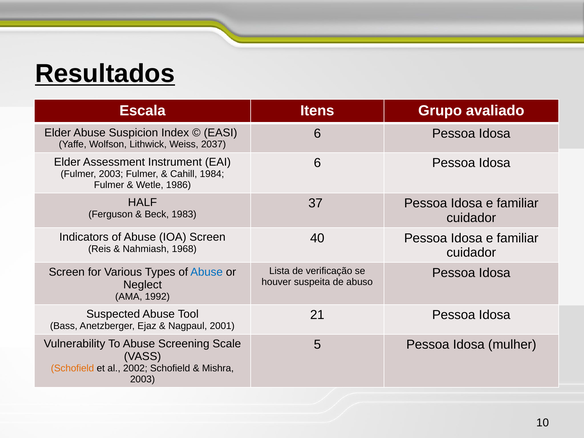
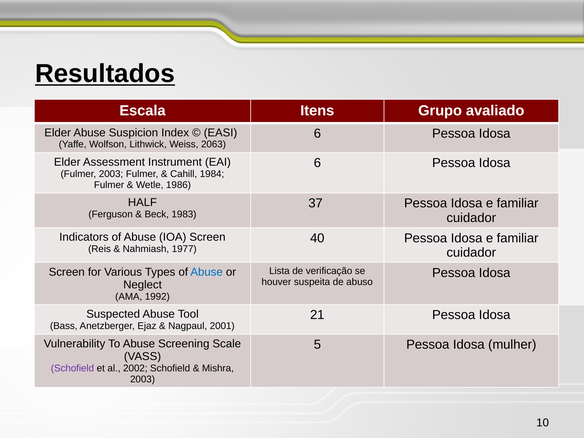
2037: 2037 -> 2063 (214, 144)
1968: 1968 -> 1977 (184, 249)
Schofield colour: orange -> purple (72, 368)
